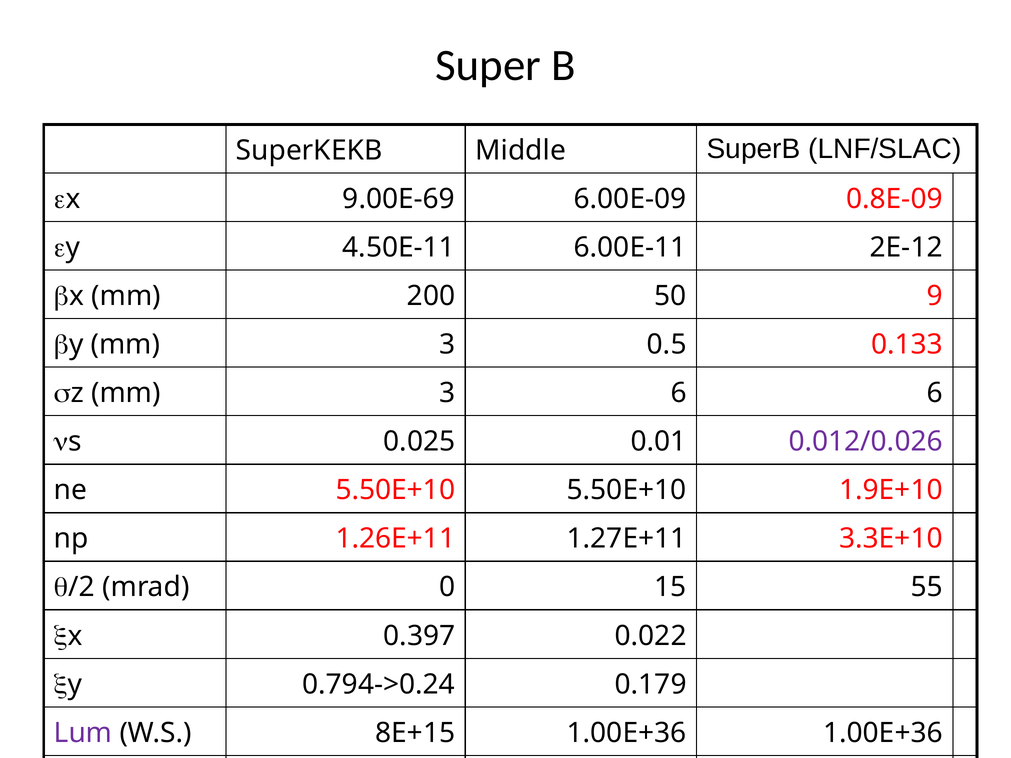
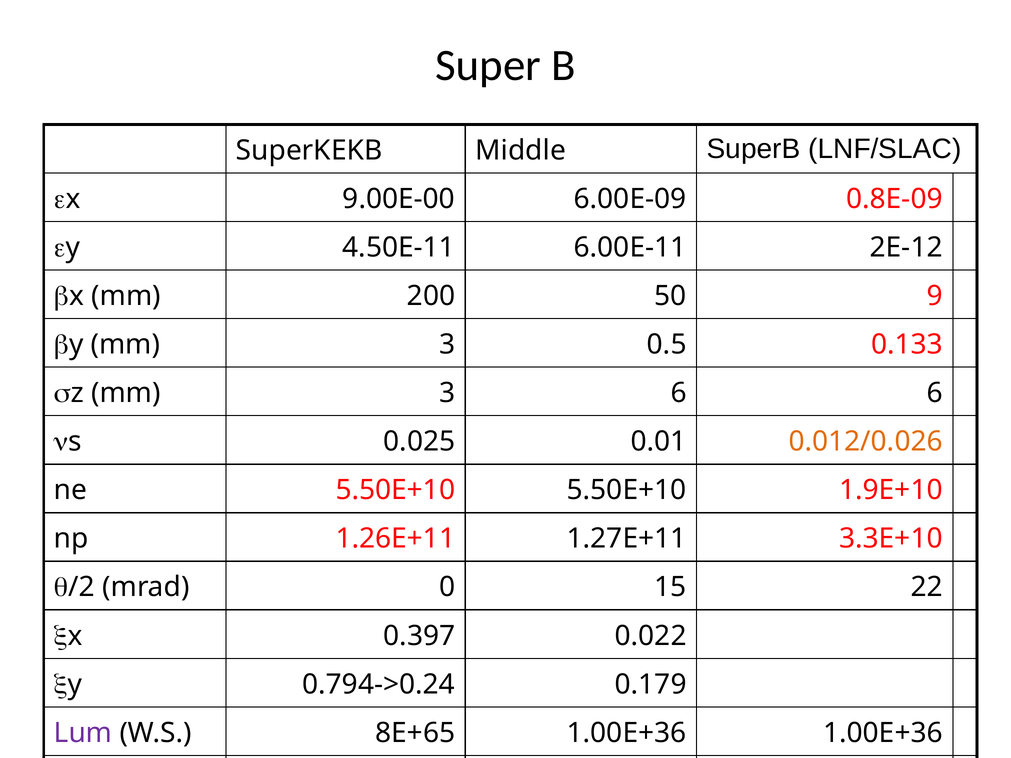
9.00E-69: 9.00E-69 -> 9.00E-00 (399, 199)
0.012/0.026 colour: purple -> orange (866, 442)
55: 55 -> 22 (927, 587)
8E+15: 8E+15 -> 8E+65 (415, 733)
